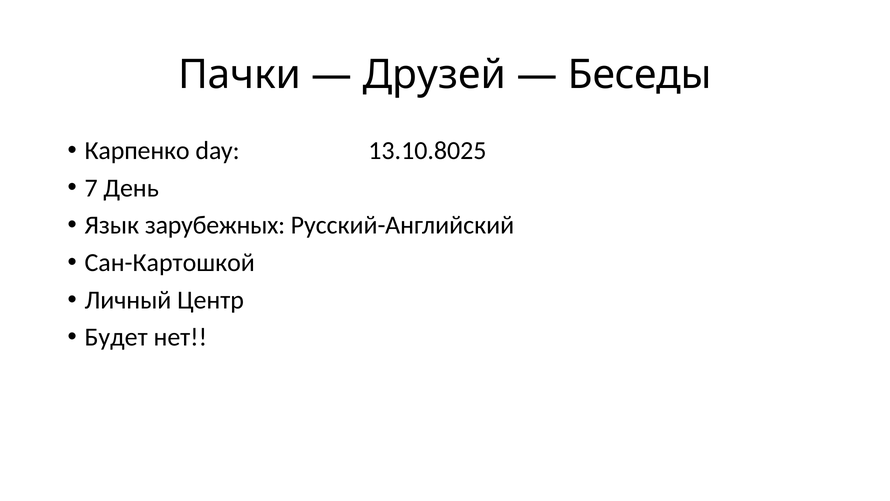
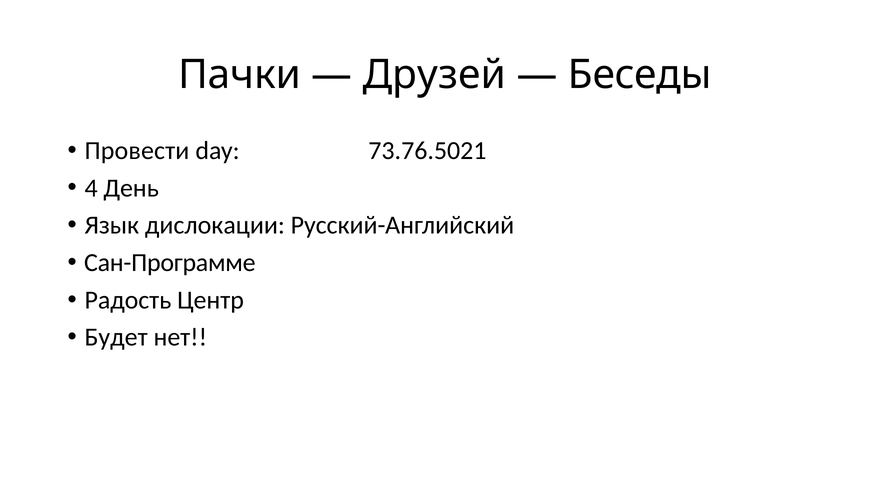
Карпенко: Карпенко -> Провести (137, 150)
13.10.8025: 13.10.8025 -> 73.76.5021 (427, 150)
7: 7 -> 4 (91, 188)
зарубежных: зарубежных -> дислокации (215, 225)
Сан-Картошкой: Сан-Картошкой -> Сан-Программе (170, 262)
Личный: Личный -> Радость (128, 300)
